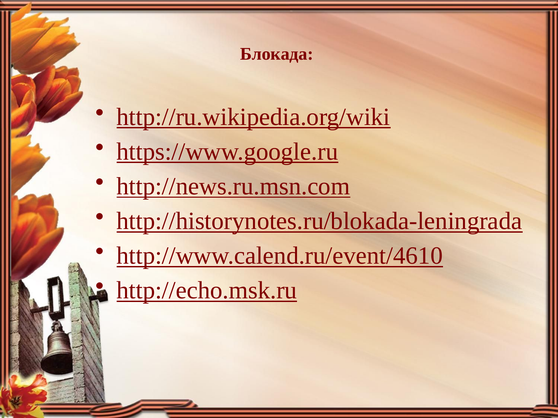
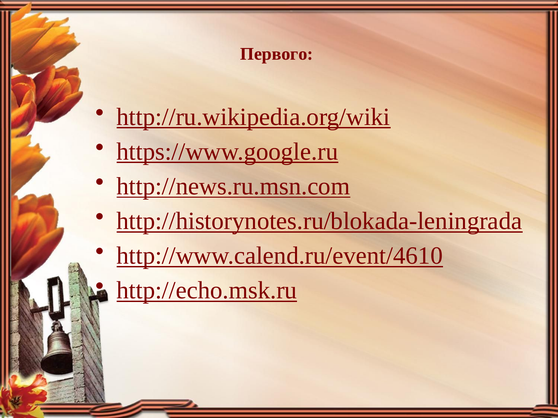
Блокада: Блокада -> Первого (277, 54)
